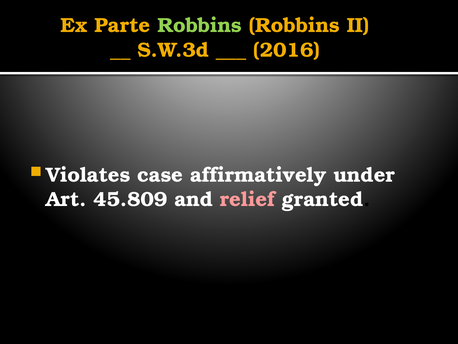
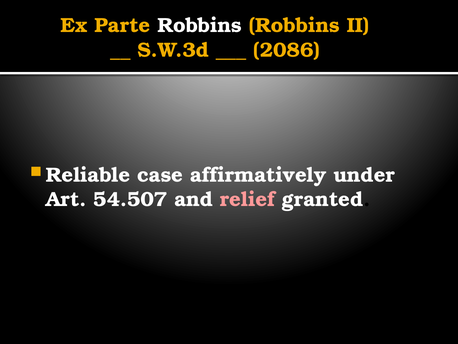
Robbins colour: light green -> white (200, 25)
2016: 2016 -> 2086 (287, 50)
Violates: Violates -> Reliable (88, 175)
45.809: 45.809 -> 54.507 (130, 199)
